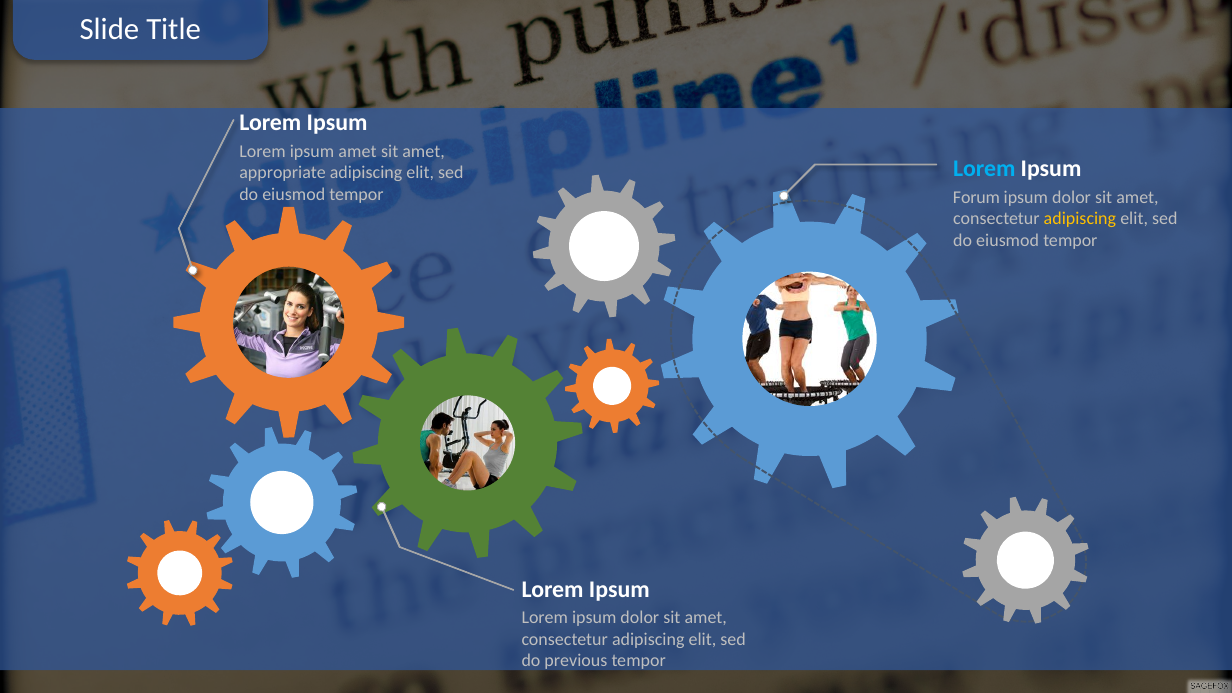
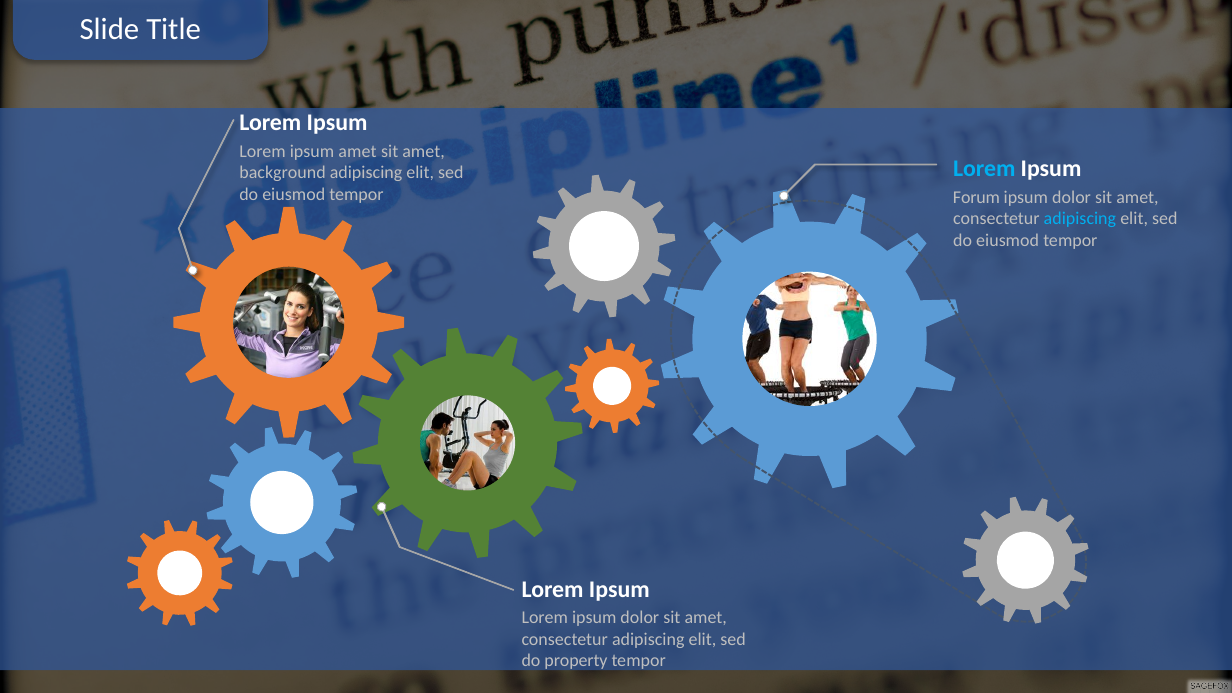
appropriate: appropriate -> background (283, 173)
adipiscing colour: yellow -> light blue (1080, 219)
previous: previous -> property (576, 661)
